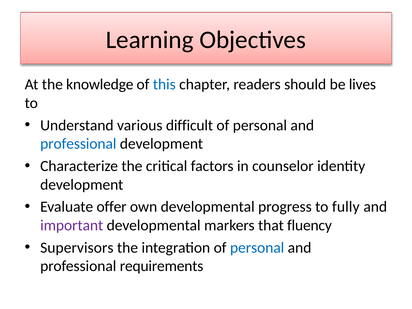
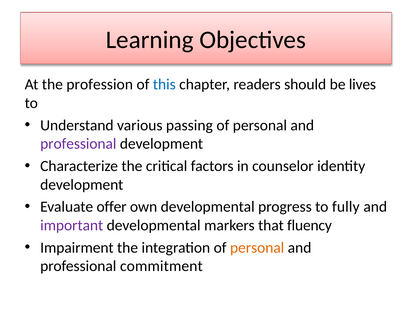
knowledge: knowledge -> profession (100, 85)
difficult: difficult -> passing (189, 125)
professional colour: blue -> purple (78, 144)
Supervisors: Supervisors -> Impairment (77, 248)
personal colour: blue -> orange (257, 248)
requirements: requirements -> commitment (161, 266)
